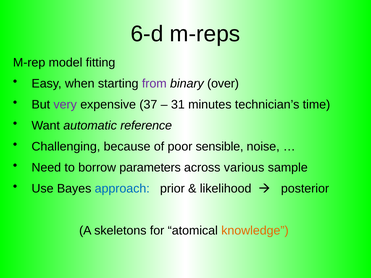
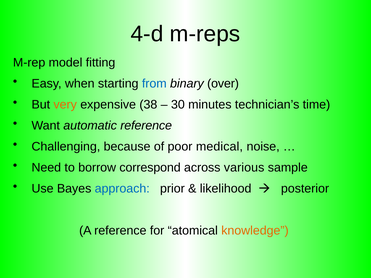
6-d: 6-d -> 4-d (147, 34)
from colour: purple -> blue (154, 84)
very colour: purple -> orange (65, 105)
37: 37 -> 38 (148, 105)
31: 31 -> 30 (178, 105)
sensible: sensible -> medical (219, 147)
parameters: parameters -> correspond (150, 168)
A skeletons: skeletons -> reference (120, 231)
